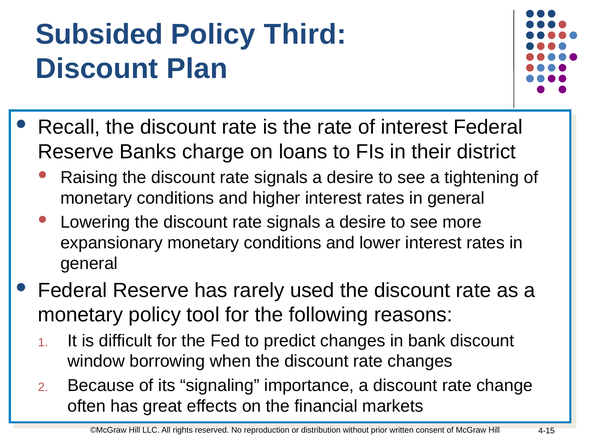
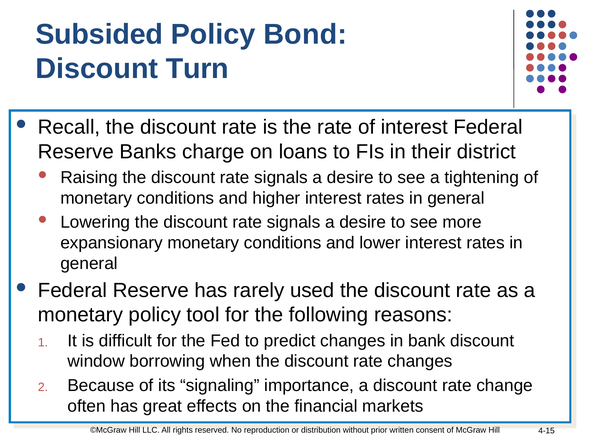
Third: Third -> Bond (305, 34)
Plan: Plan -> Turn (197, 69)
